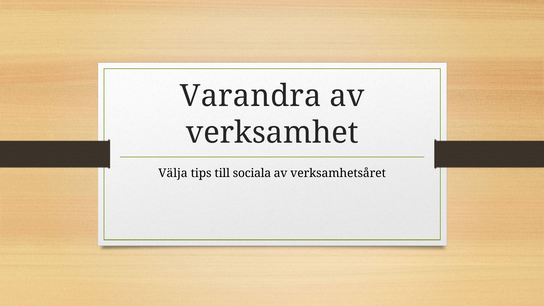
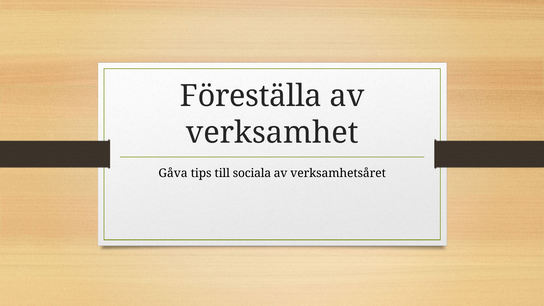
Varandra: Varandra -> Föreställa (251, 96)
Välja: Välja -> Gåva (173, 173)
